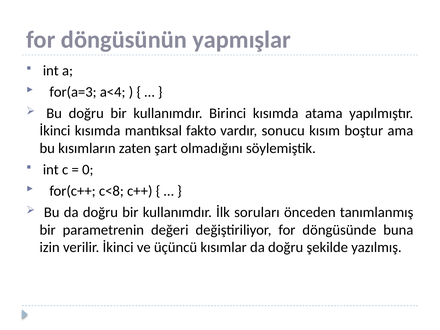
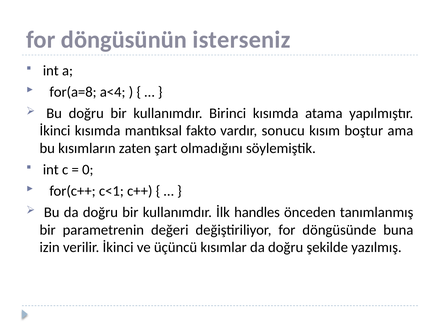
yapmışlar: yapmışlar -> isterseniz (241, 40)
for(a=3: for(a=3 -> for(a=8 (73, 92)
c<8: c<8 -> c<1 (111, 191)
soruları: soruları -> handles (257, 212)
